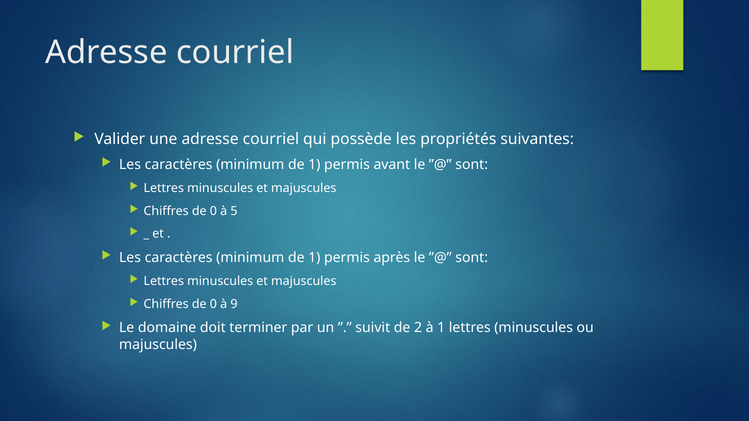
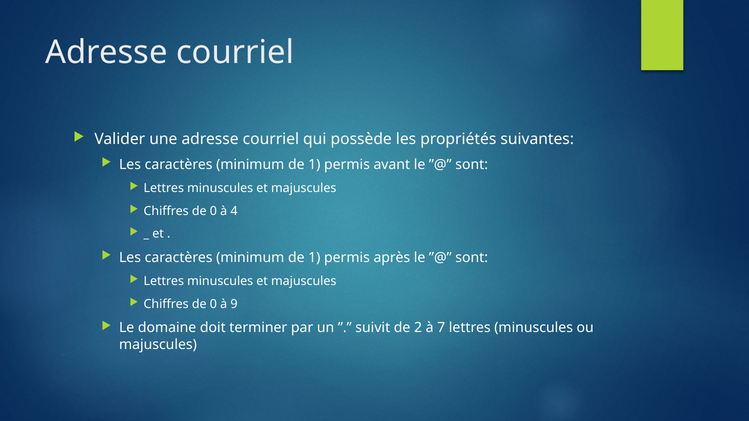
5: 5 -> 4 (234, 211)
à 1: 1 -> 7 (441, 328)
